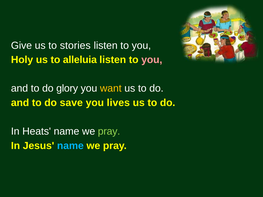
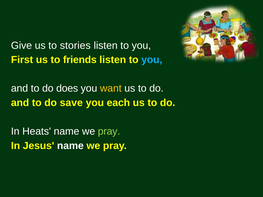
Holy: Holy -> First (22, 60)
alleluia: alleluia -> friends (80, 60)
you colour: pink -> light blue (152, 60)
glory: glory -> does (67, 89)
lives: lives -> each (118, 103)
name colour: light blue -> white (70, 146)
